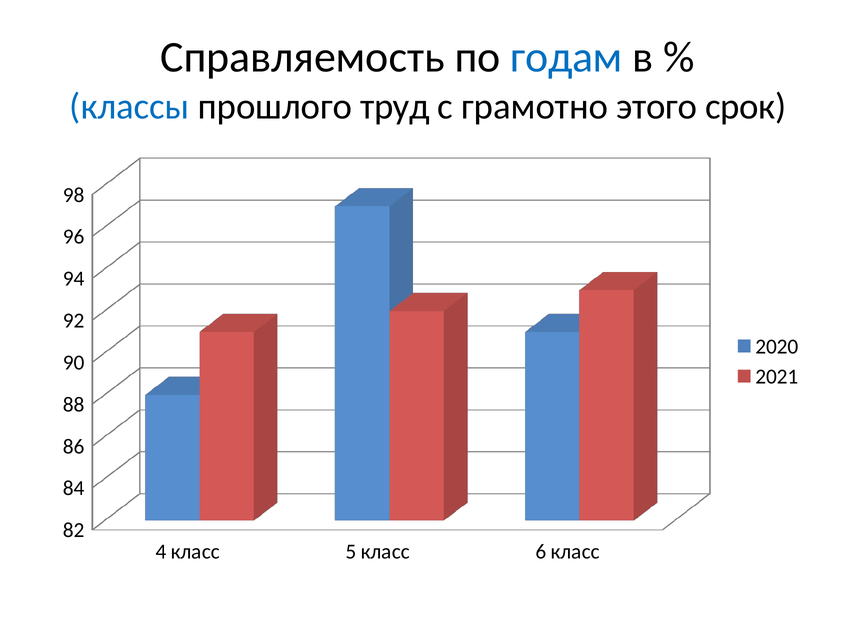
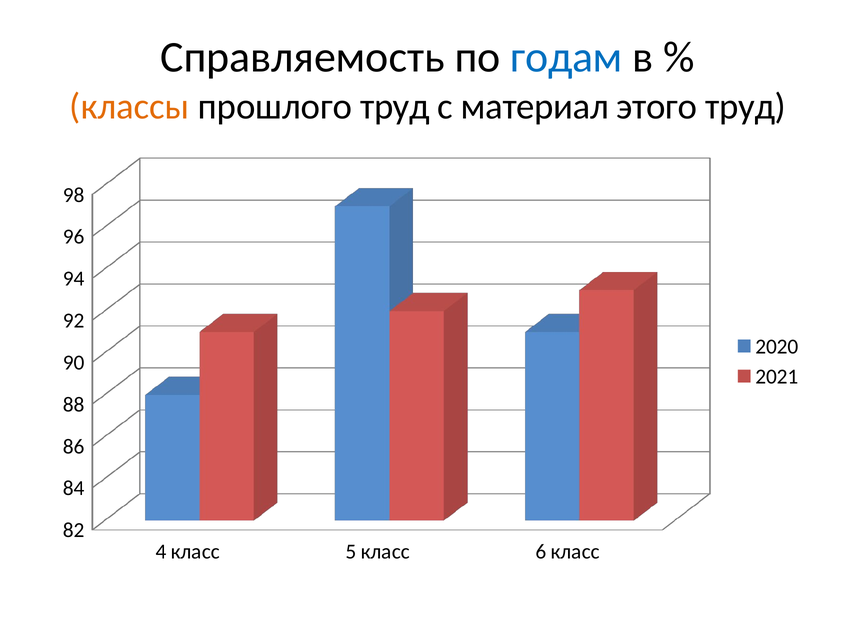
классы colour: blue -> orange (129, 106)
грамотно: грамотно -> материал (535, 106)
этого срок: срок -> труд (746, 106)
